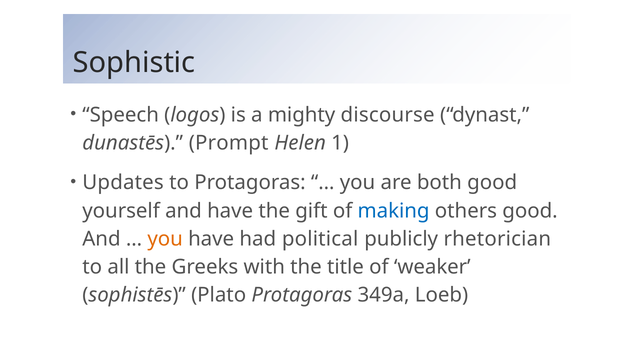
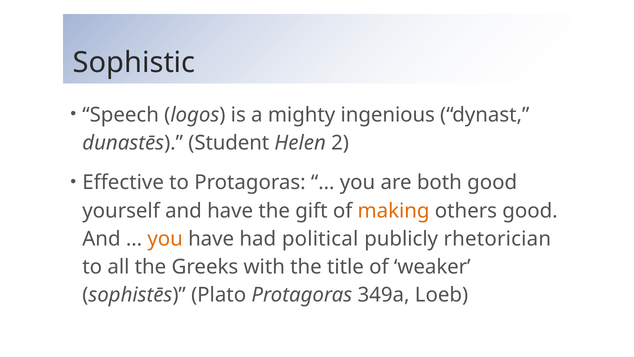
discourse: discourse -> ingenious (388, 115)
Prompt: Prompt -> Student (229, 143)
1: 1 -> 2 (340, 143)
Updates: Updates -> Effective (123, 183)
making colour: blue -> orange (394, 211)
